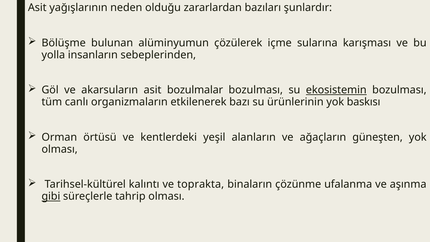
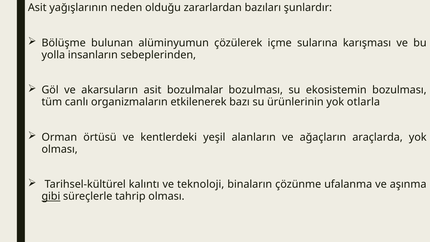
ekosistemin underline: present -> none (336, 90)
baskısı: baskısı -> otlarla (363, 102)
güneşten: güneşten -> araçlarda (378, 137)
toprakta: toprakta -> teknoloji (201, 184)
